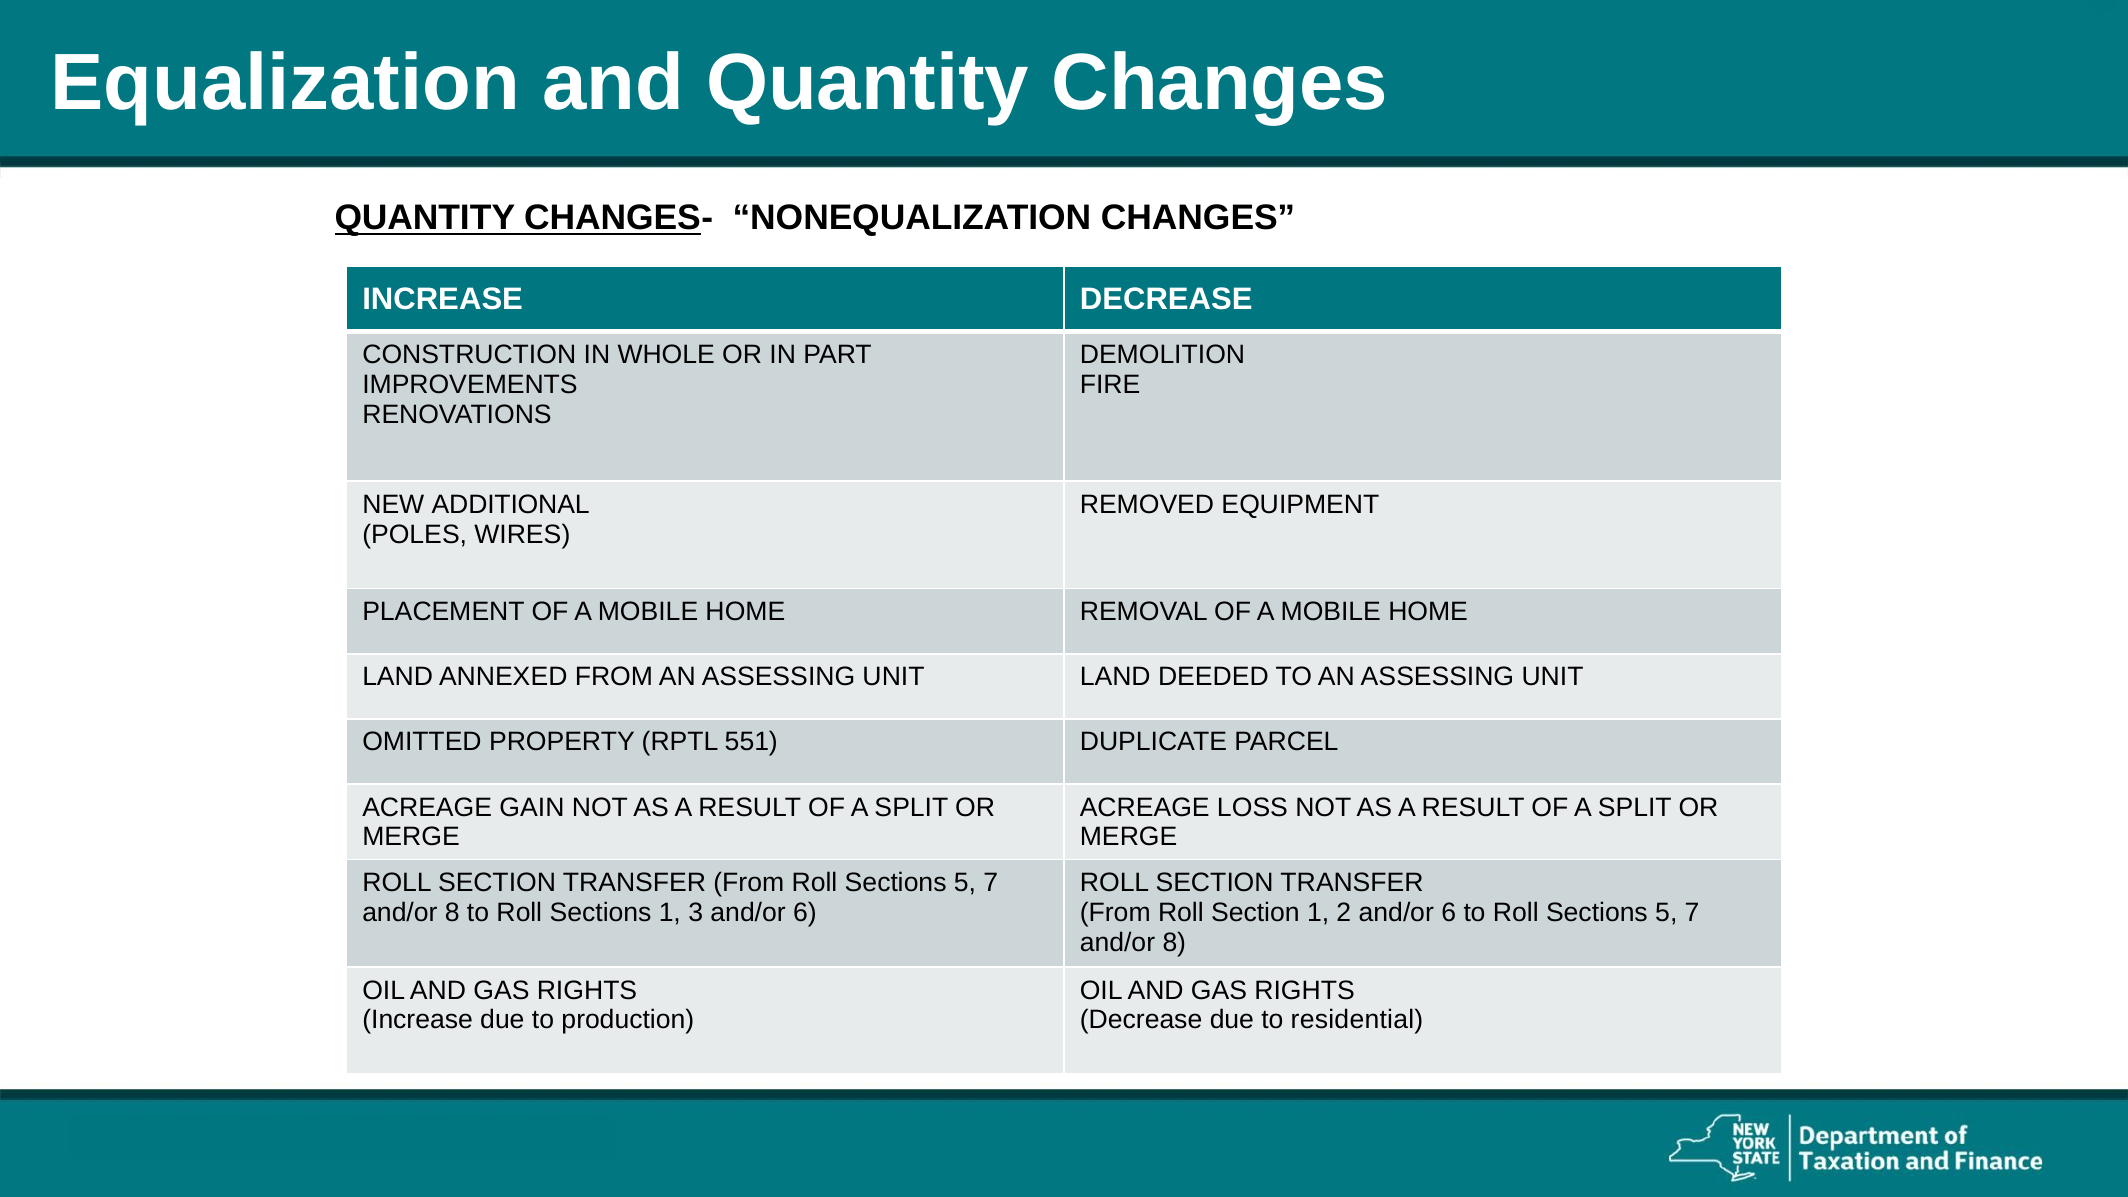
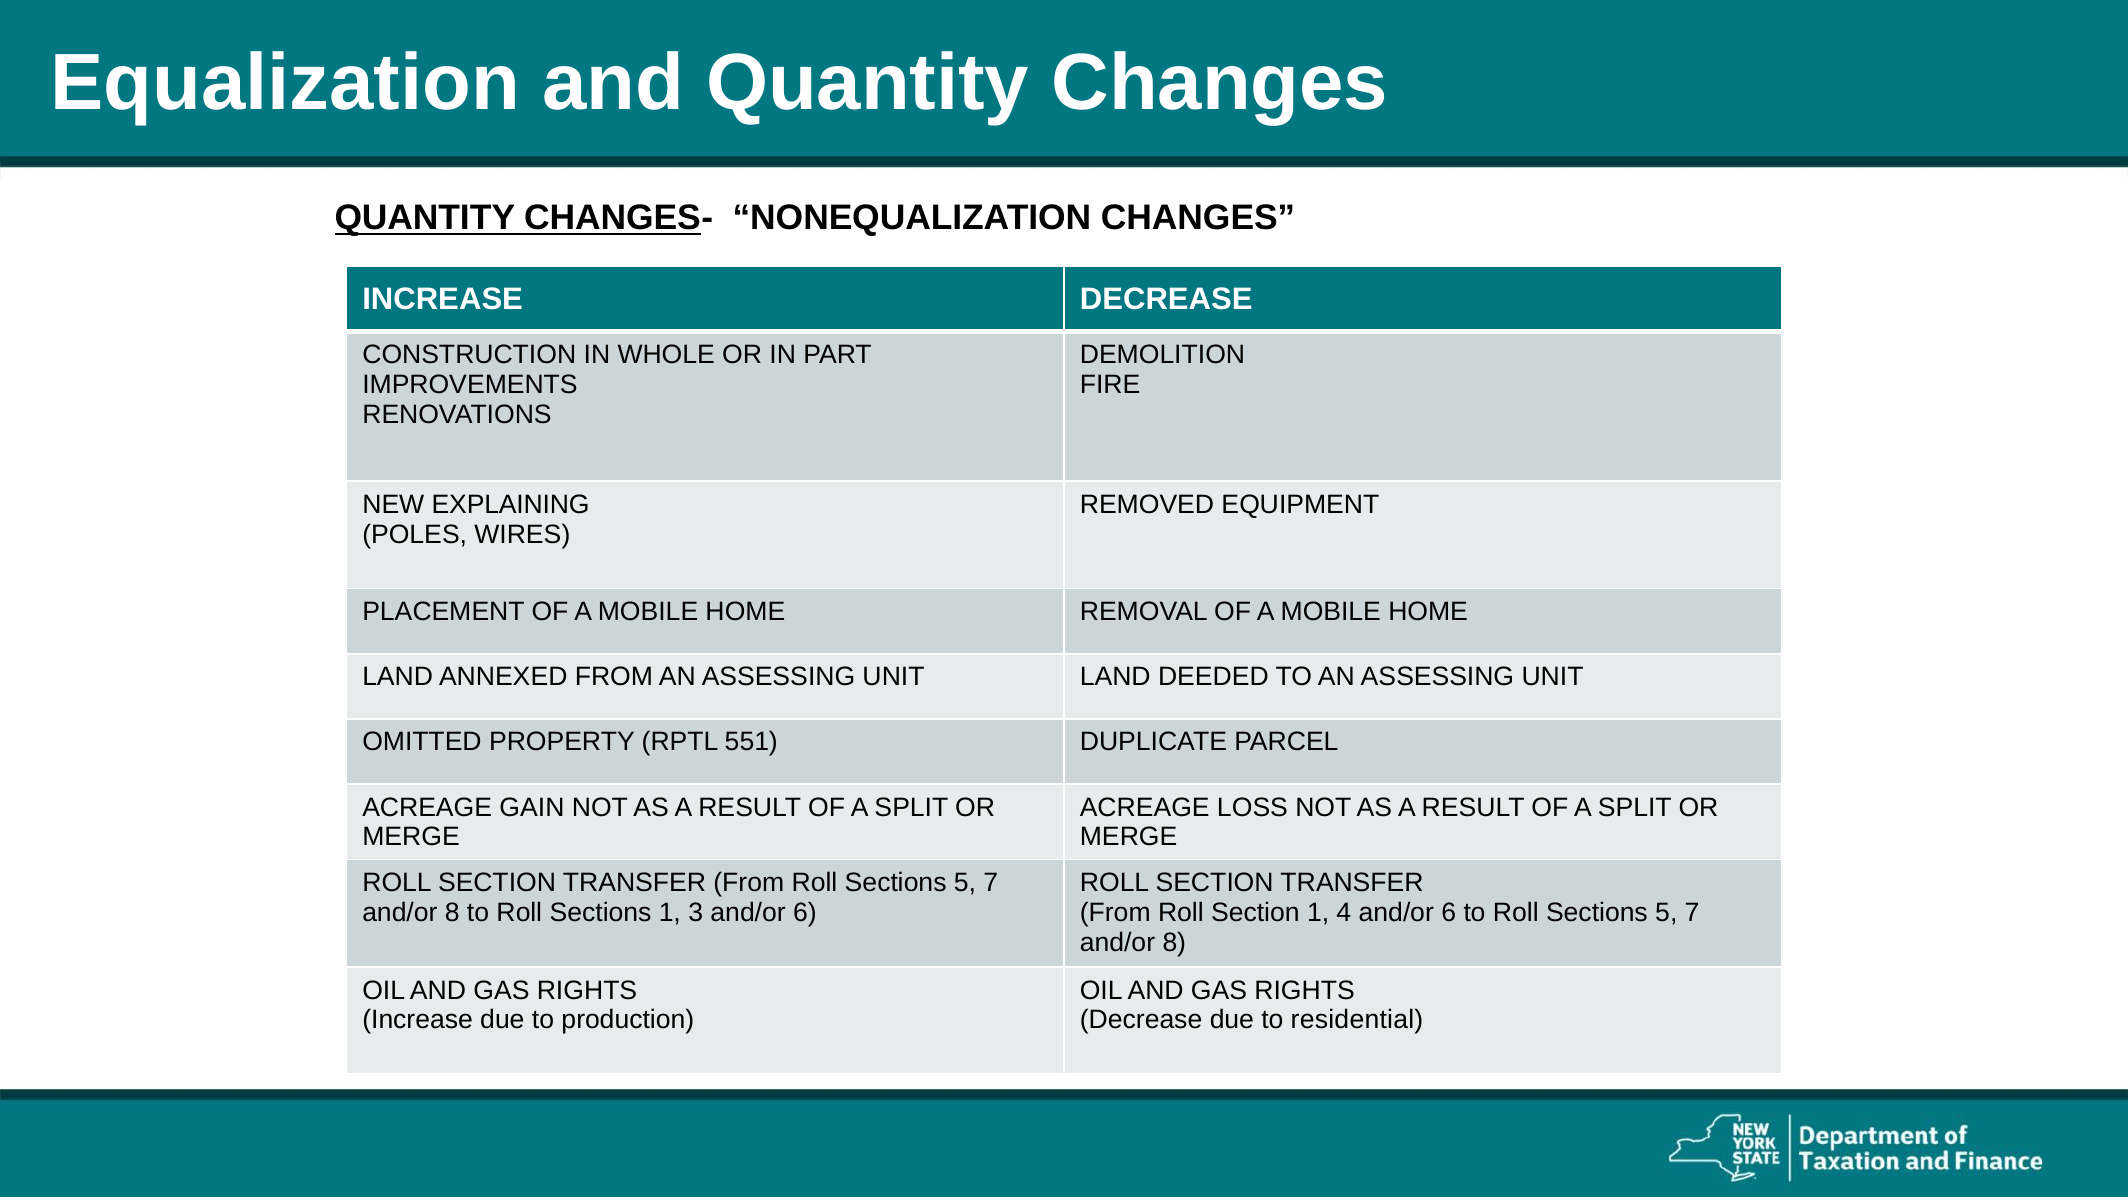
ADDITIONAL: ADDITIONAL -> EXPLAINING (511, 504)
2: 2 -> 4 (1344, 913)
